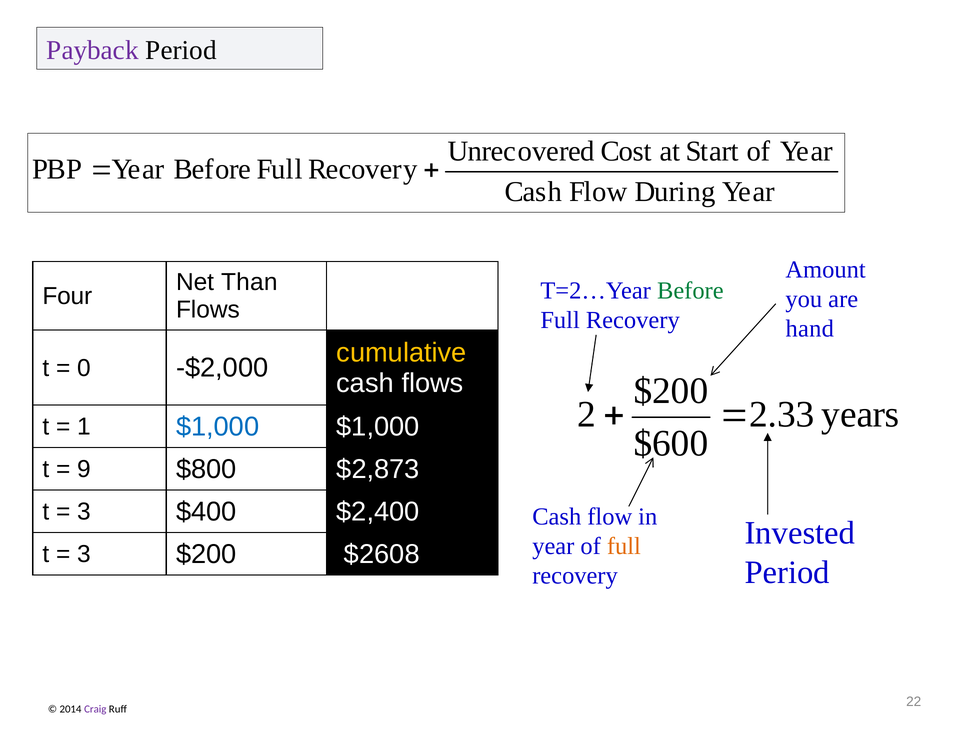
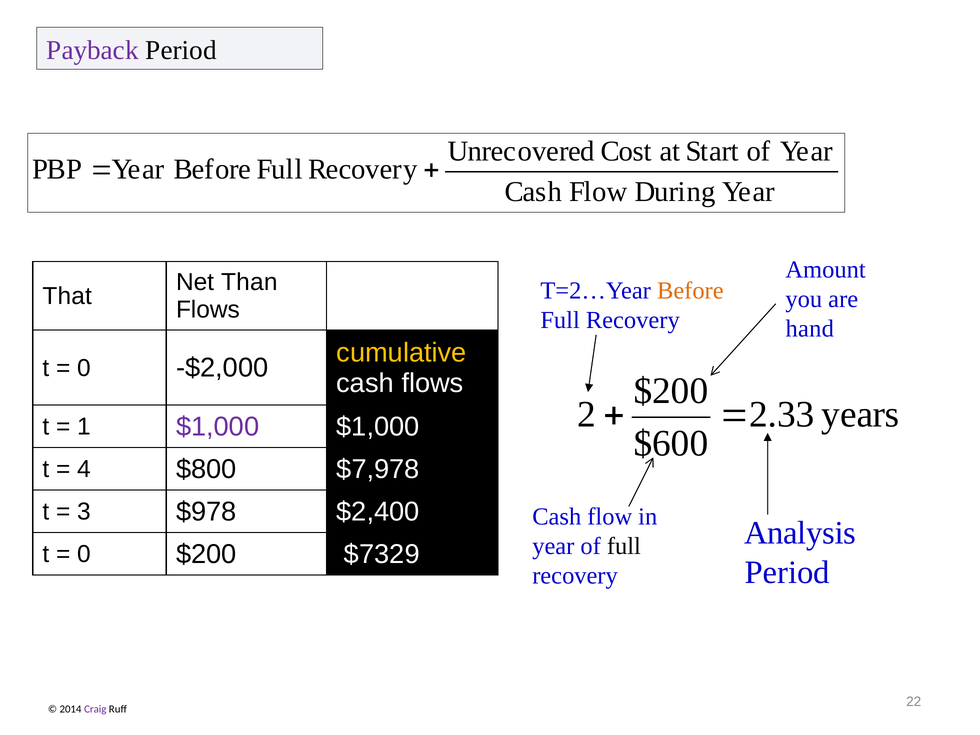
Before colour: green -> orange (690, 291)
Four: Four -> That (67, 296)
$1,000 colour: blue -> purple (218, 427)
9: 9 -> 4 (84, 469)
$2,873: $2,873 -> $7,978 (378, 469)
$400: $400 -> $978 (206, 512)
Invested: Invested -> Analysis (800, 533)
full colour: orange -> black (624, 546)
3: 3 -> 0 (84, 554)
$2608: $2608 -> $7329 (382, 554)
